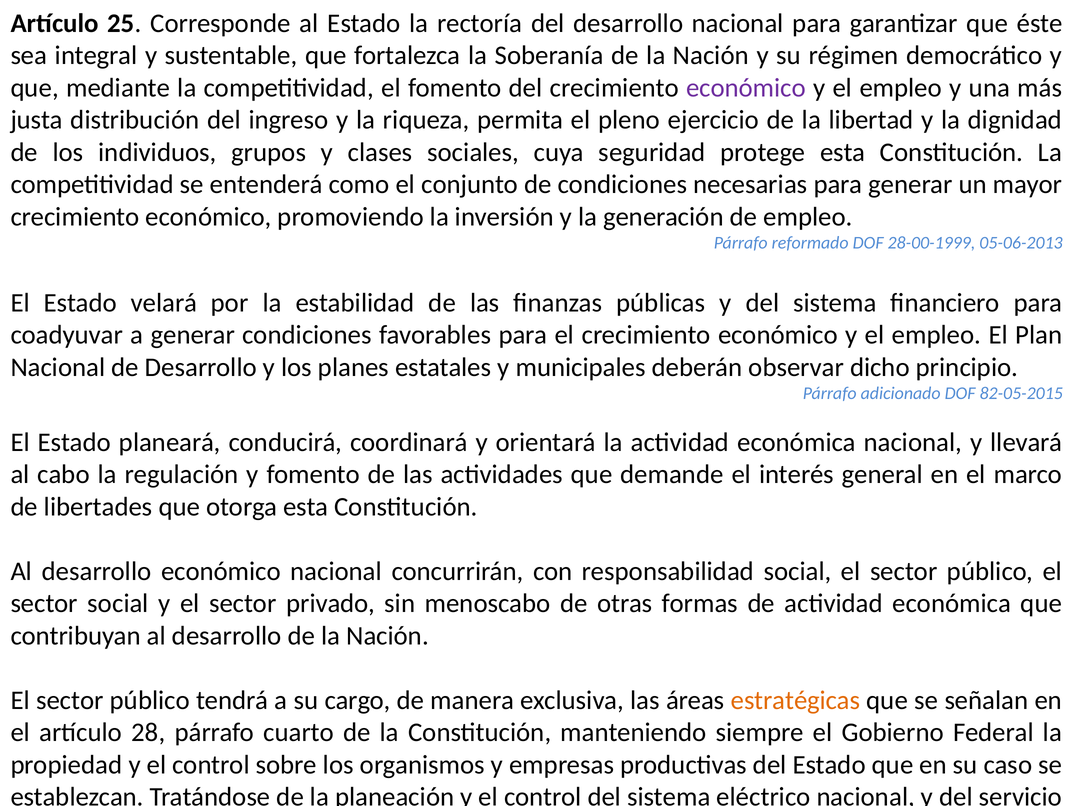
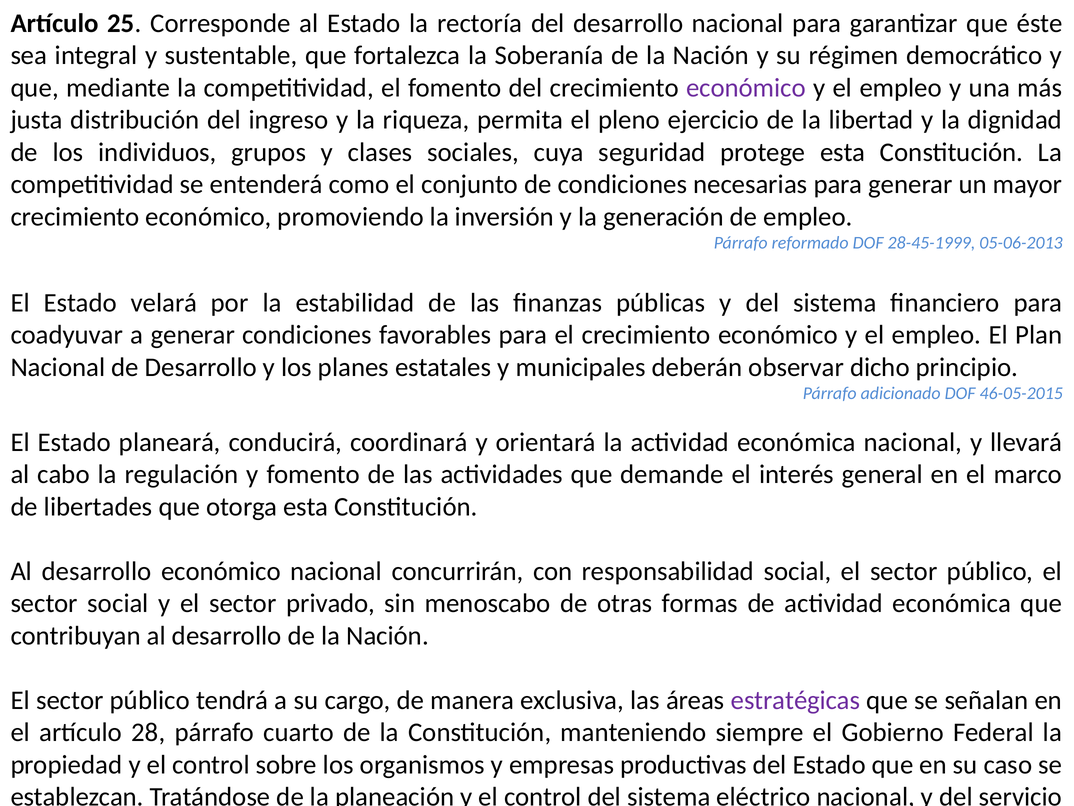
28-00-1999: 28-00-1999 -> 28-45-1999 (931, 243)
82-05-2015: 82-05-2015 -> 46-05-2015 (1021, 393)
estratégicas colour: orange -> purple (796, 700)
